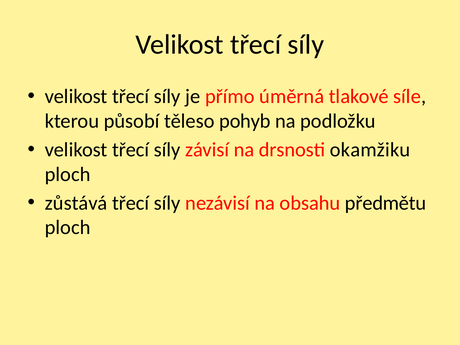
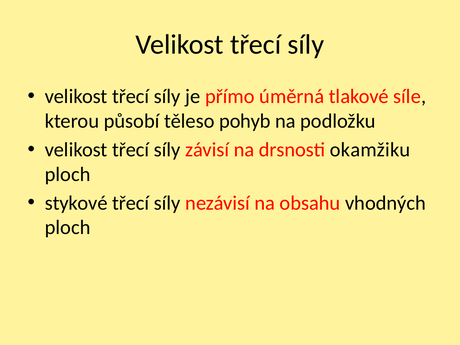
zůstává: zůstává -> stykové (76, 203)
předmětu: předmětu -> vhodných (386, 203)
